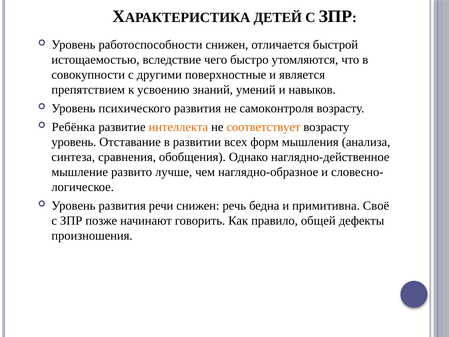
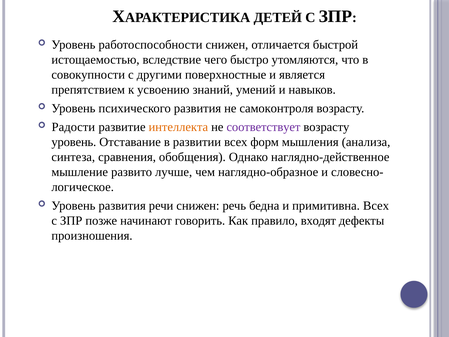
Ребёнка: Ребёнка -> Радости (73, 127)
соответствует colour: orange -> purple (263, 127)
примитивна Своё: Своё -> Всех (376, 206)
общей: общей -> входят (318, 221)
